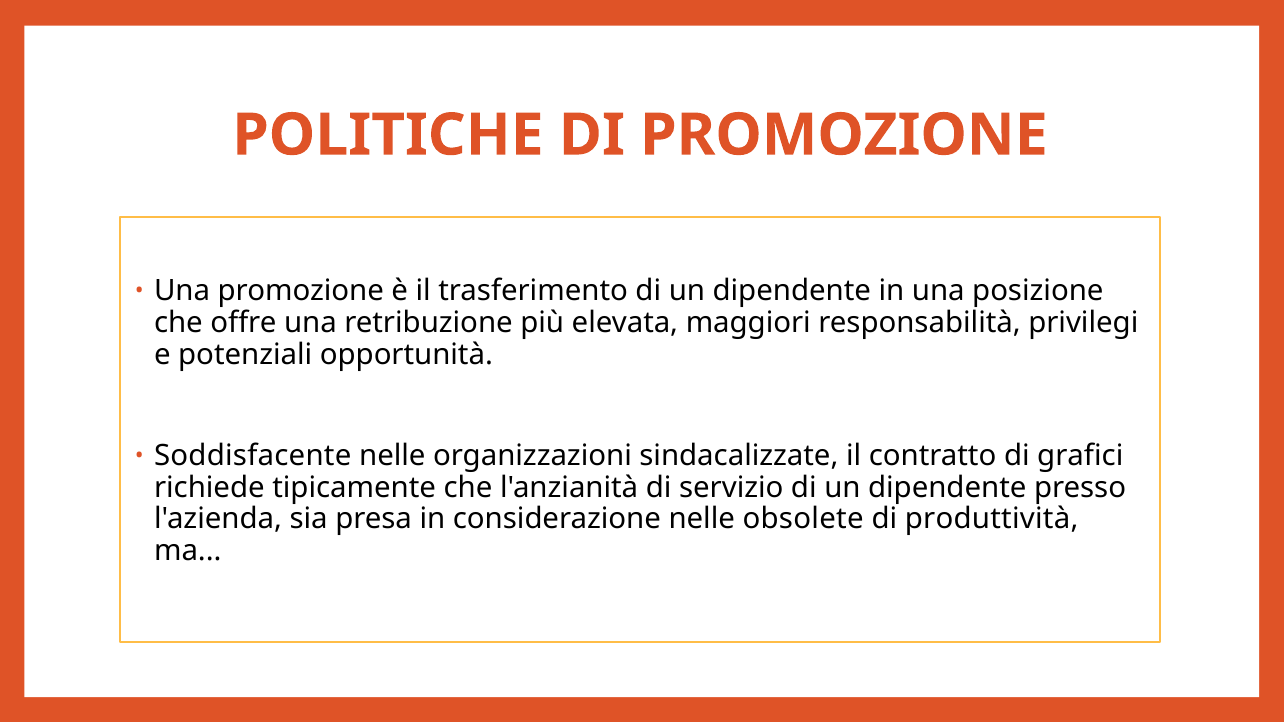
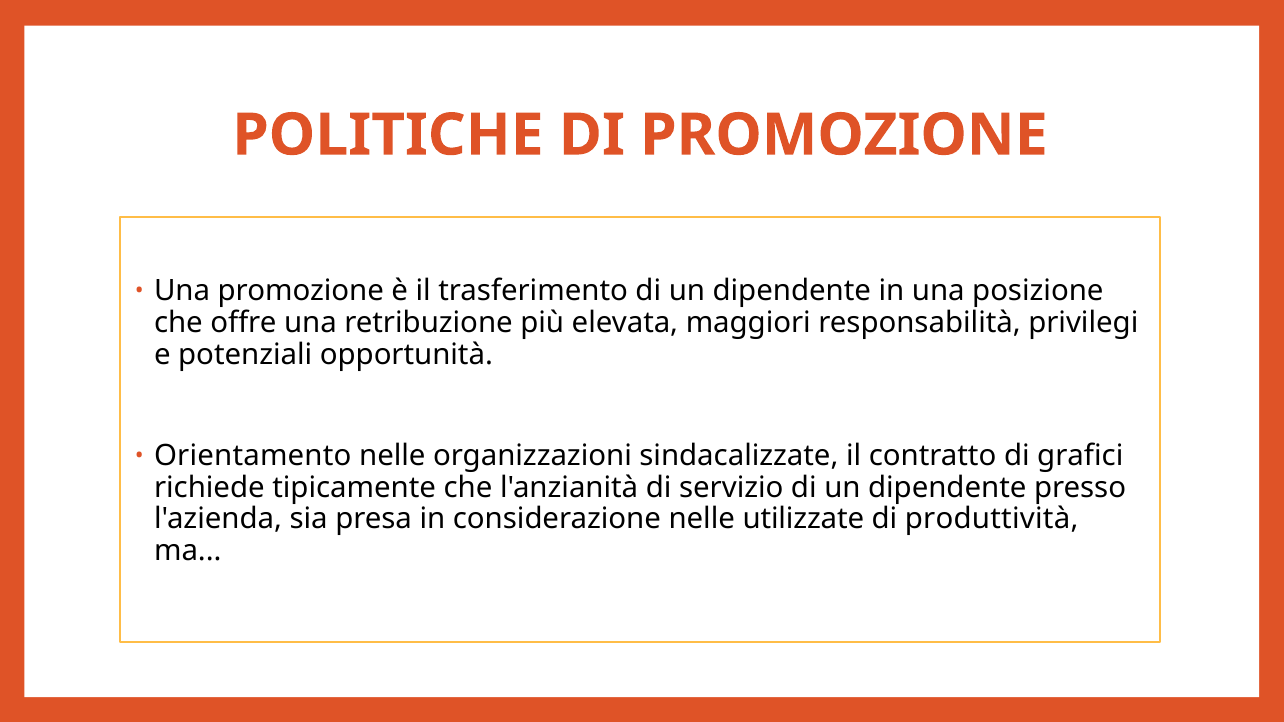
Soddisfacente: Soddisfacente -> Orientamento (253, 456)
obsolete: obsolete -> utilizzate (803, 519)
